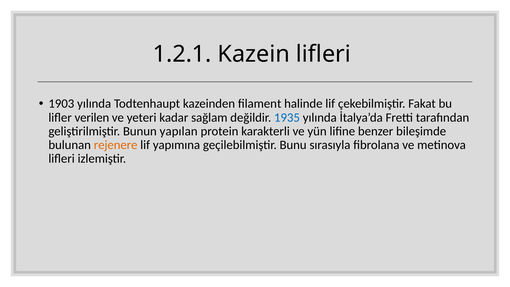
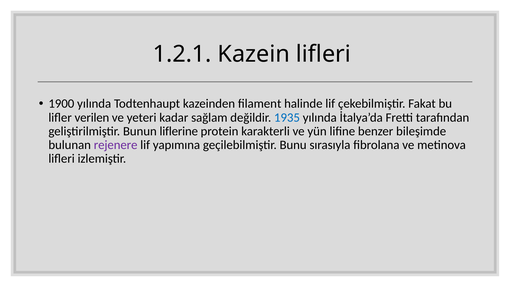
1903: 1903 -> 1900 (61, 104)
yapılan: yapılan -> liflerine (179, 131)
rejenere colour: orange -> purple (116, 145)
